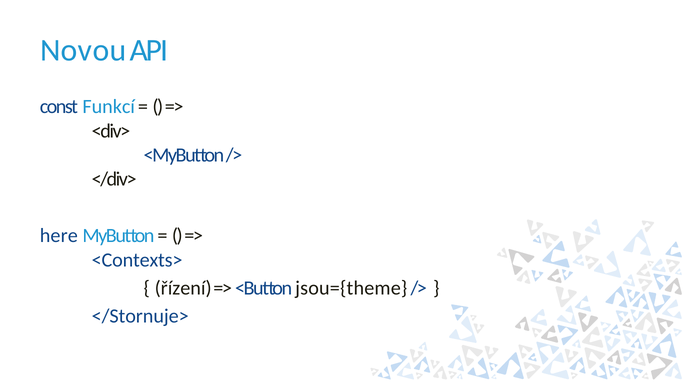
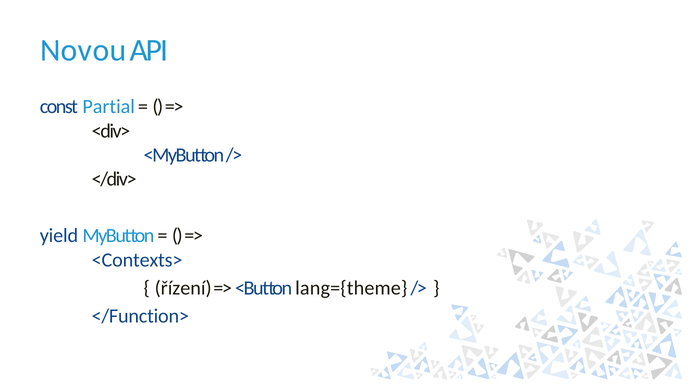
Funkcí: Funkcí -> Partial (109, 107)
here: here -> yield (59, 236)
jsou={theme: jsou={theme -> lang={theme (351, 288)
</Stornuje>: </Stornuje> -> </Function> (140, 316)
